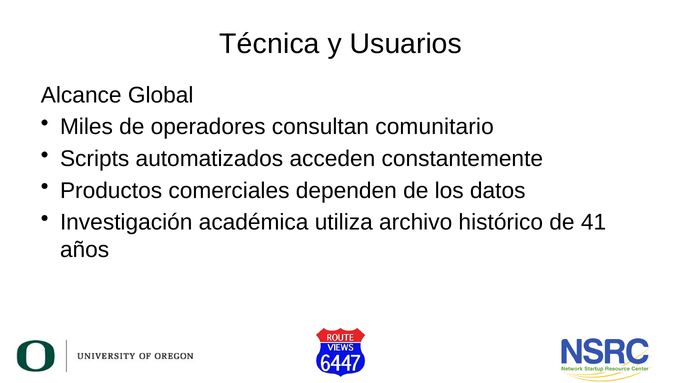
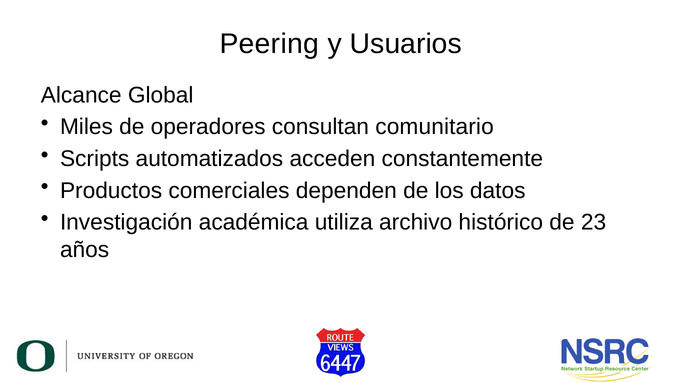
Técnica: Técnica -> Peering (269, 44)
41: 41 -> 23 (594, 222)
